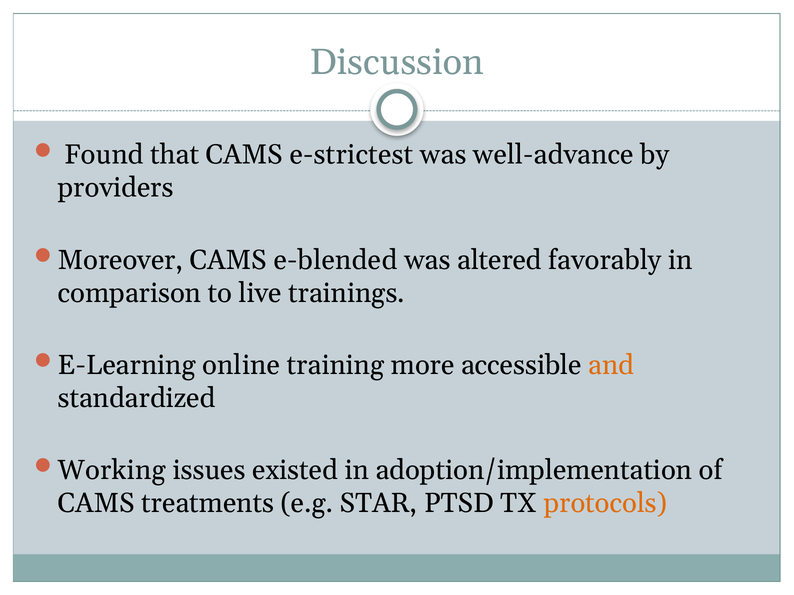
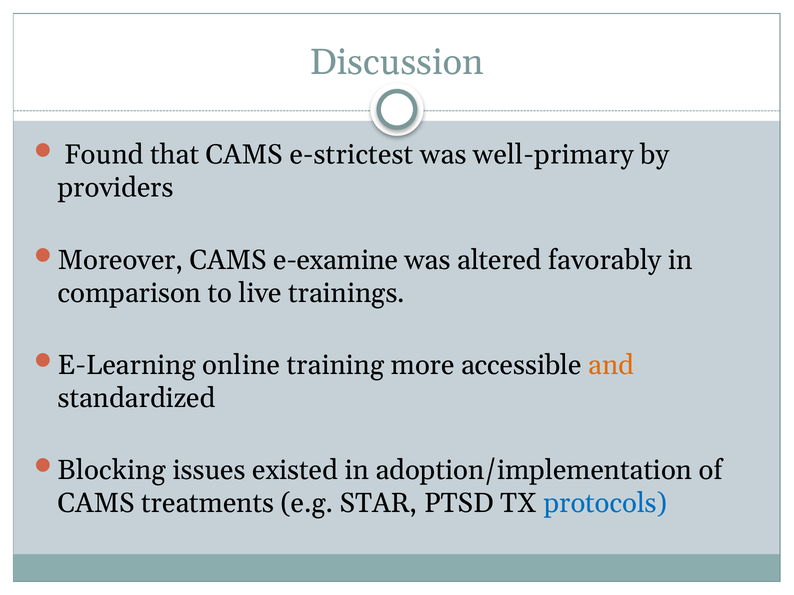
well-advance: well-advance -> well-primary (553, 155)
e-blended: e-blended -> e-examine (336, 260)
Working: Working -> Blocking (112, 471)
protocols colour: orange -> blue (605, 504)
